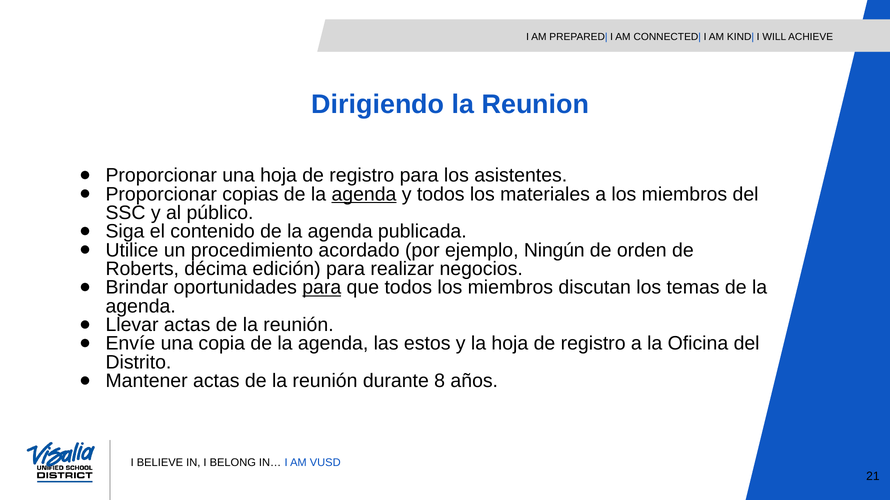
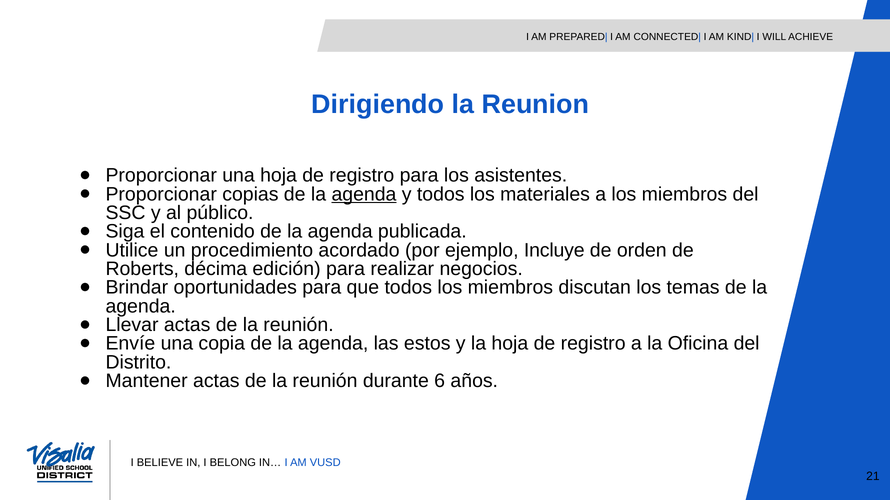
Ningún: Ningún -> Incluye (554, 251)
para underline: present -> none (322, 288)
8: 8 -> 6 (440, 381)
